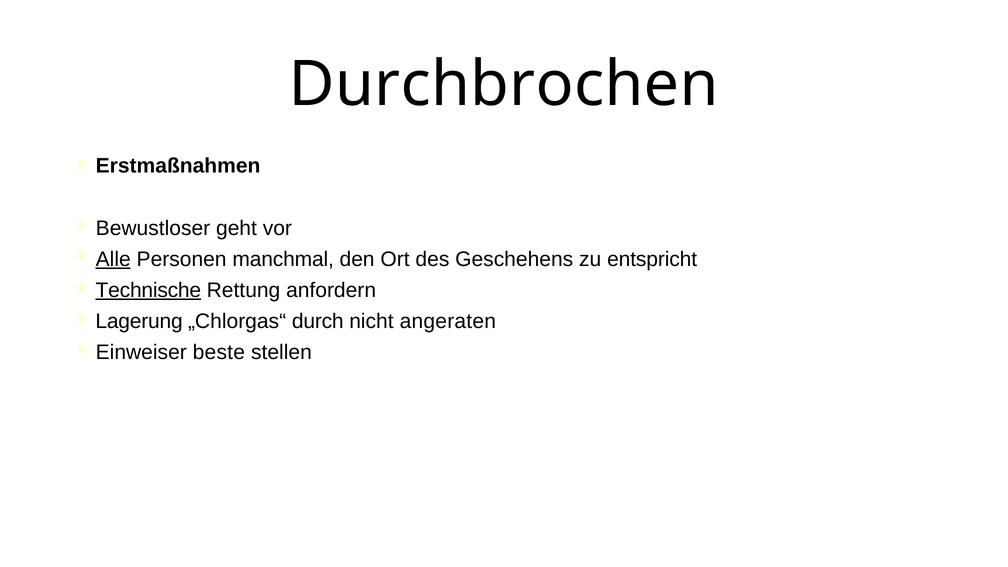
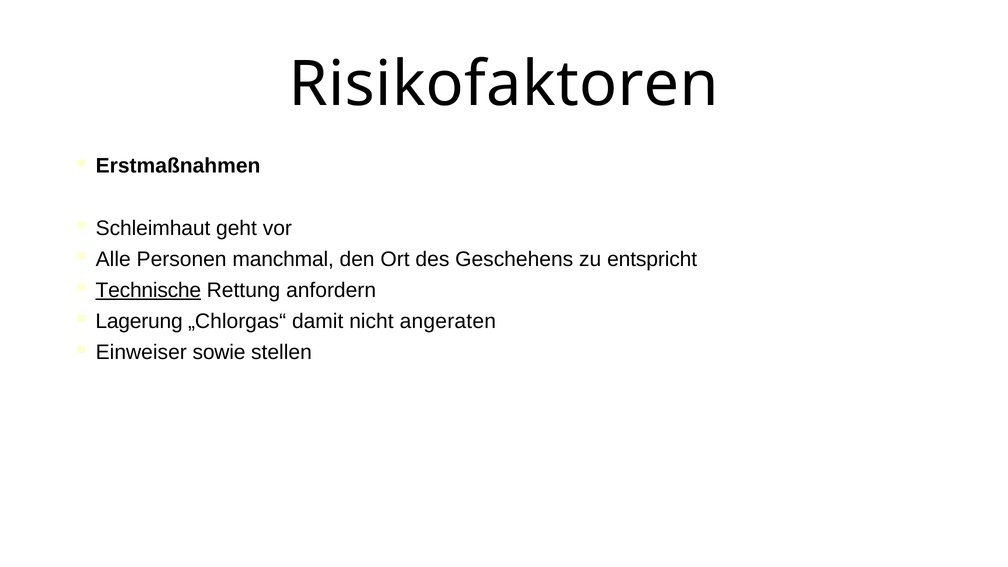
Durchbrochen: Durchbrochen -> Risikofaktoren (504, 85)
Bewustloser: Bewustloser -> Schleimhaut (153, 228)
Alle underline: present -> none (113, 259)
durch: durch -> damit (318, 321)
beste: beste -> sowie (219, 352)
